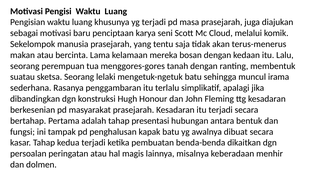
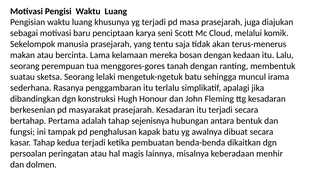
presentasi: presentasi -> sejenisnya (150, 121)
